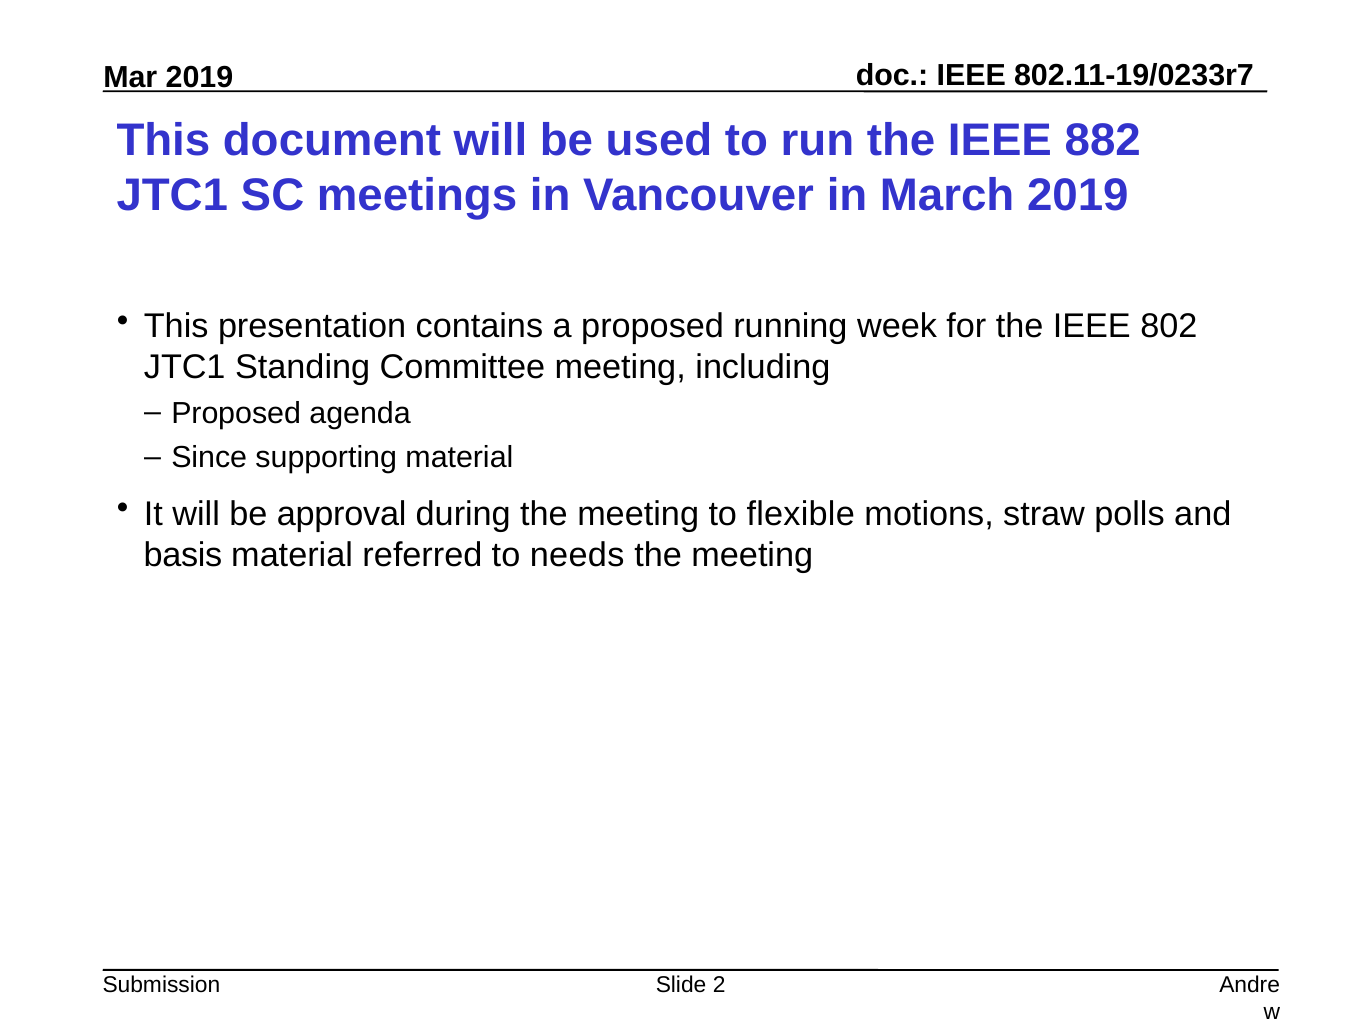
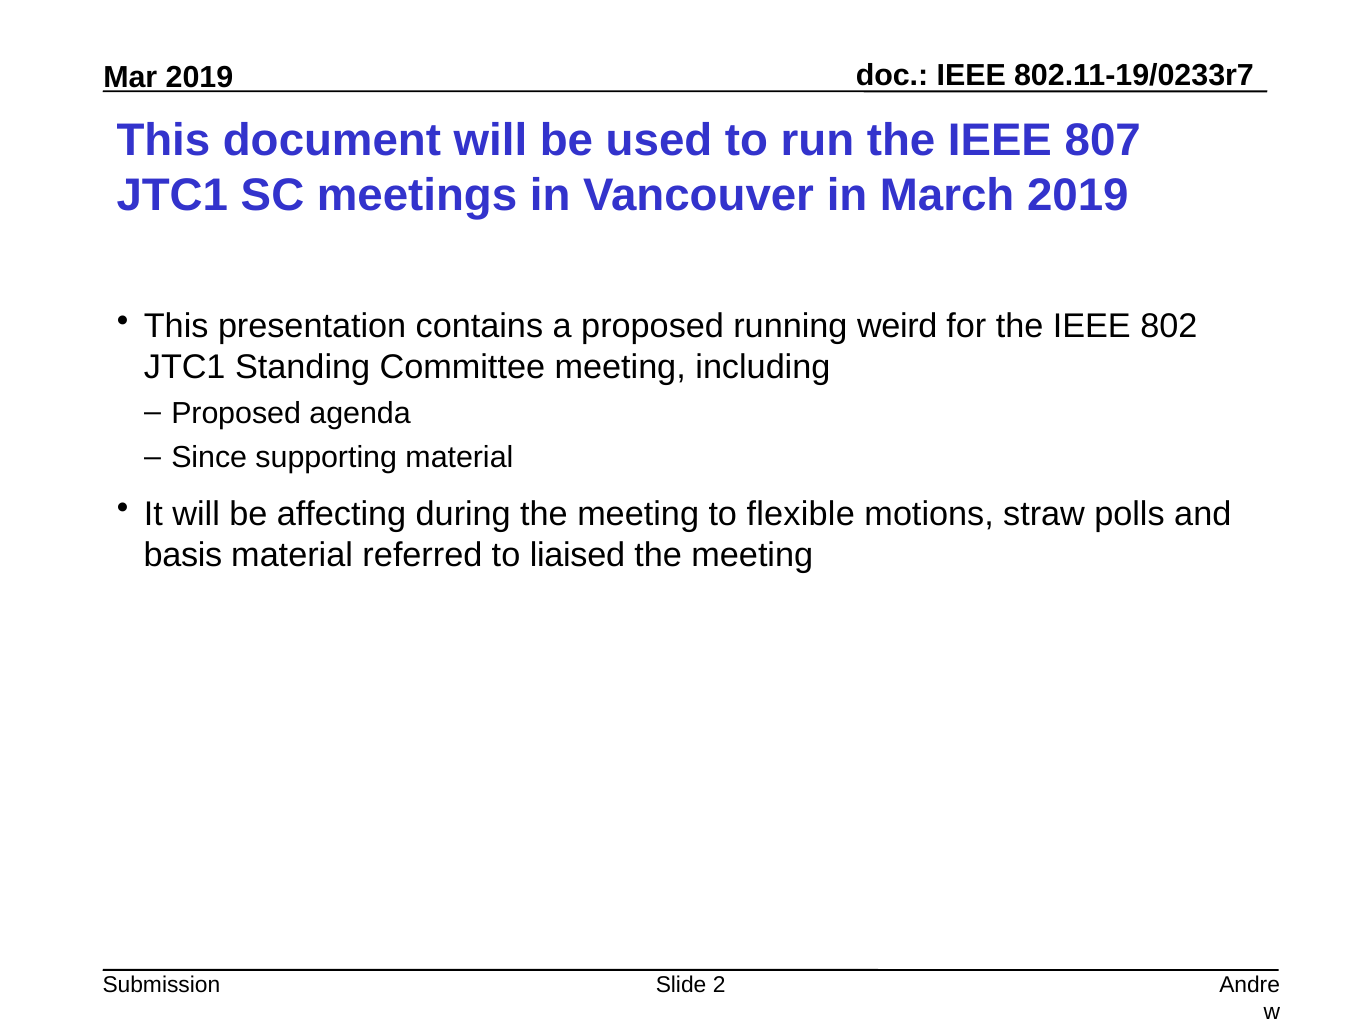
882: 882 -> 807 (1103, 140)
week: week -> weird (897, 327)
approval: approval -> affecting (342, 514)
needs: needs -> liaised (577, 555)
